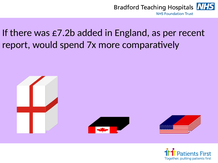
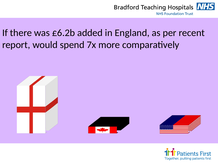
£7.2b: £7.2b -> £6.2b (64, 33)
